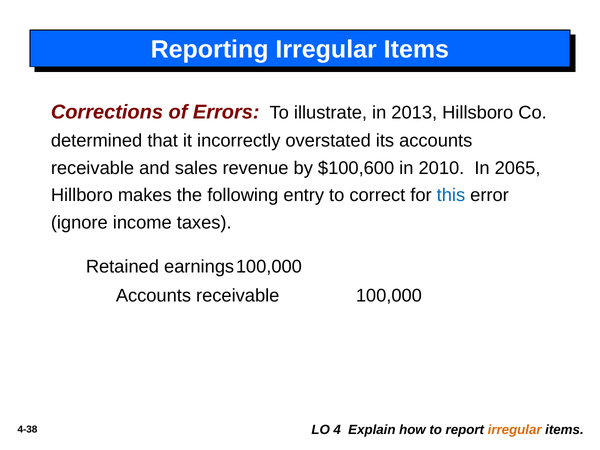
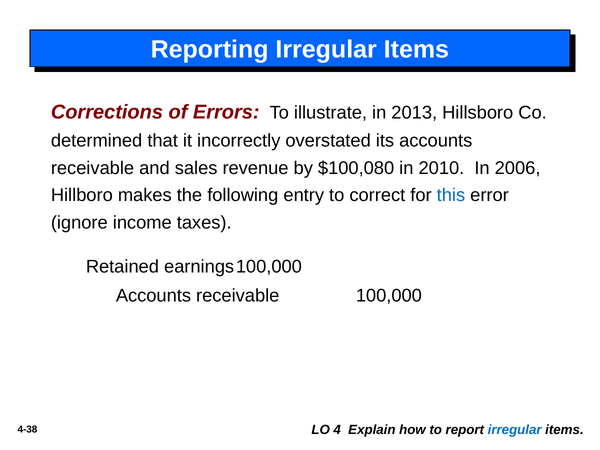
$100,600: $100,600 -> $100,080 (356, 168)
2065: 2065 -> 2006 (518, 168)
irregular colour: orange -> blue (515, 430)
